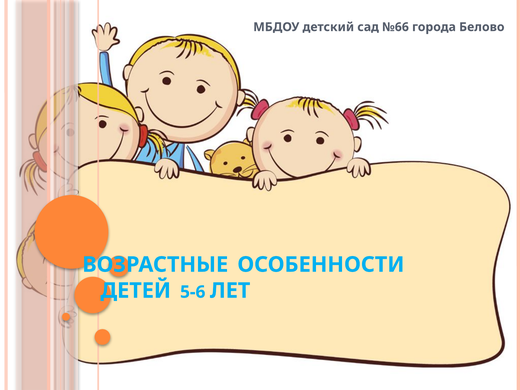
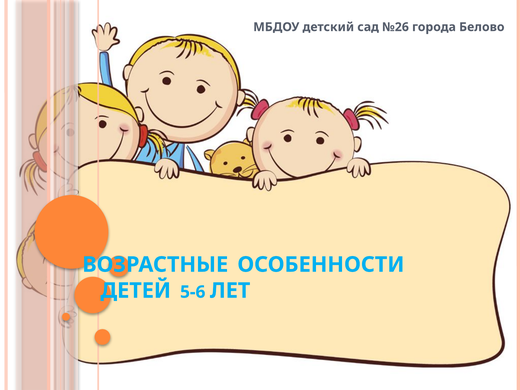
№66: №66 -> №26 (396, 27)
